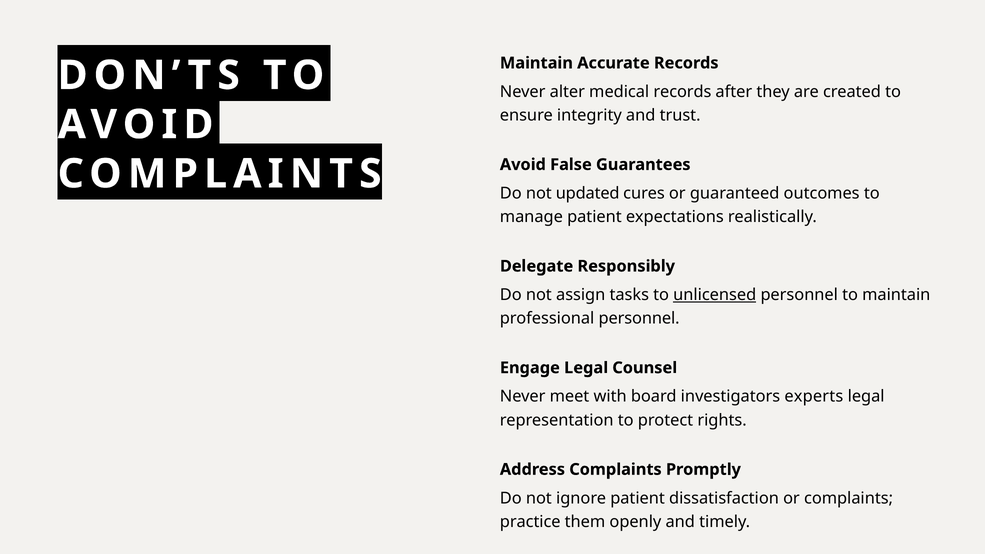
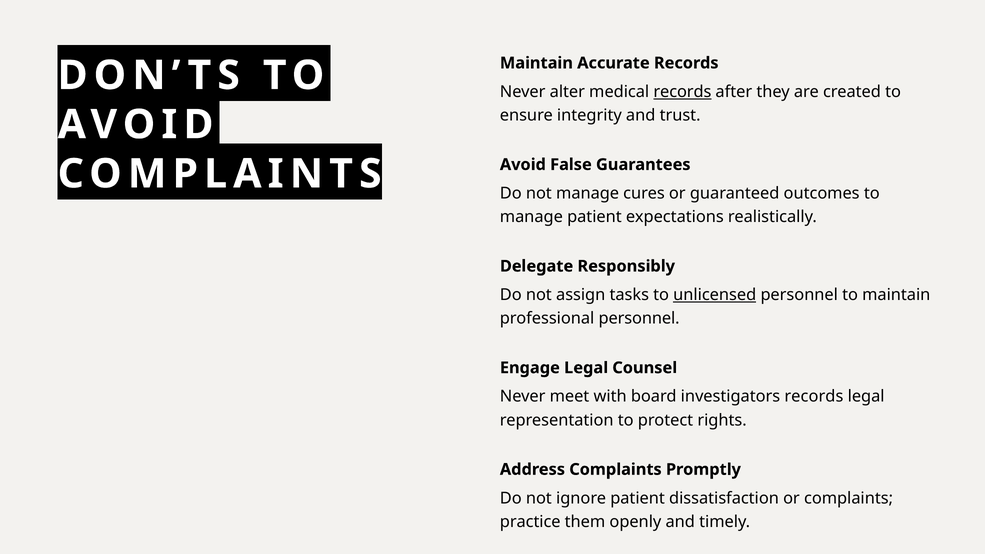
records underline: none -> present (682, 92)
not updated: updated -> manage (588, 193)
investigators experts: experts -> records (814, 397)
